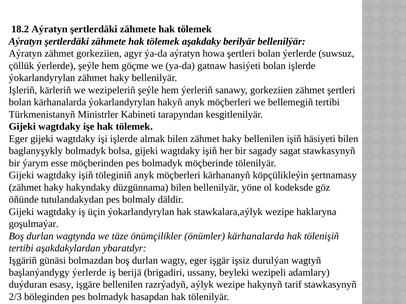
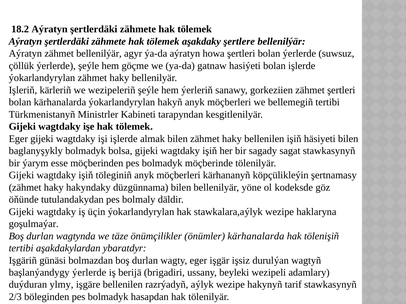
berilyär: berilyär -> şertlere (239, 42)
zähmet gorkeziien: gorkeziien -> bellenilýär (99, 54)
esasy: esasy -> ylmy (61, 285)
